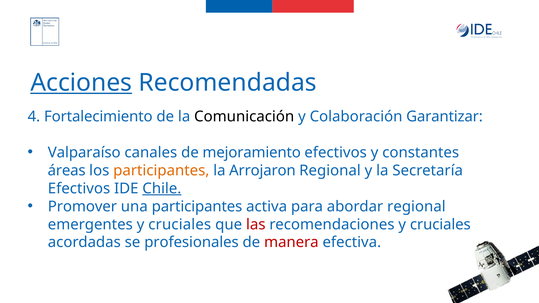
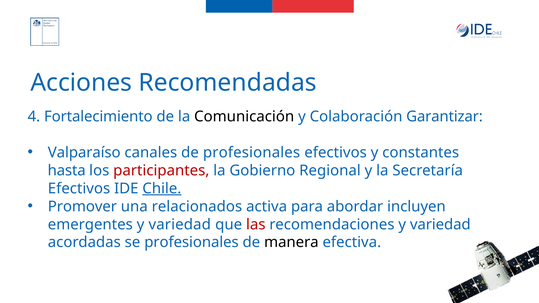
Acciones underline: present -> none (81, 83)
de mejoramiento: mejoramiento -> profesionales (252, 153)
áreas: áreas -> hasta (67, 171)
participantes colour: orange -> red (161, 171)
Arrojaron: Arrojaron -> Gobierno (262, 171)
una participantes: participantes -> relacionados (197, 207)
abordar regional: regional -> incluyen (416, 207)
emergentes y cruciales: cruciales -> variedad (180, 225)
recomendaciones y cruciales: cruciales -> variedad (440, 225)
manera colour: red -> black (291, 243)
